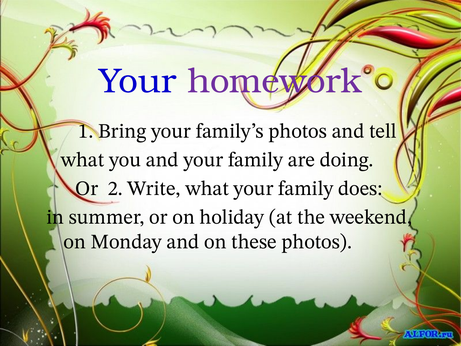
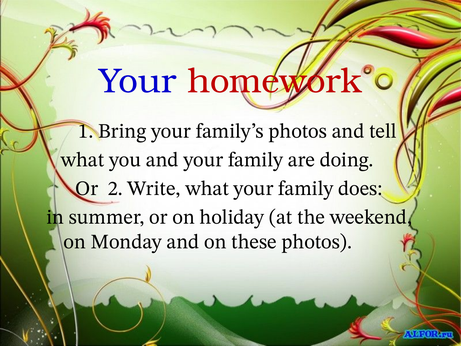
homework colour: purple -> red (275, 81)
